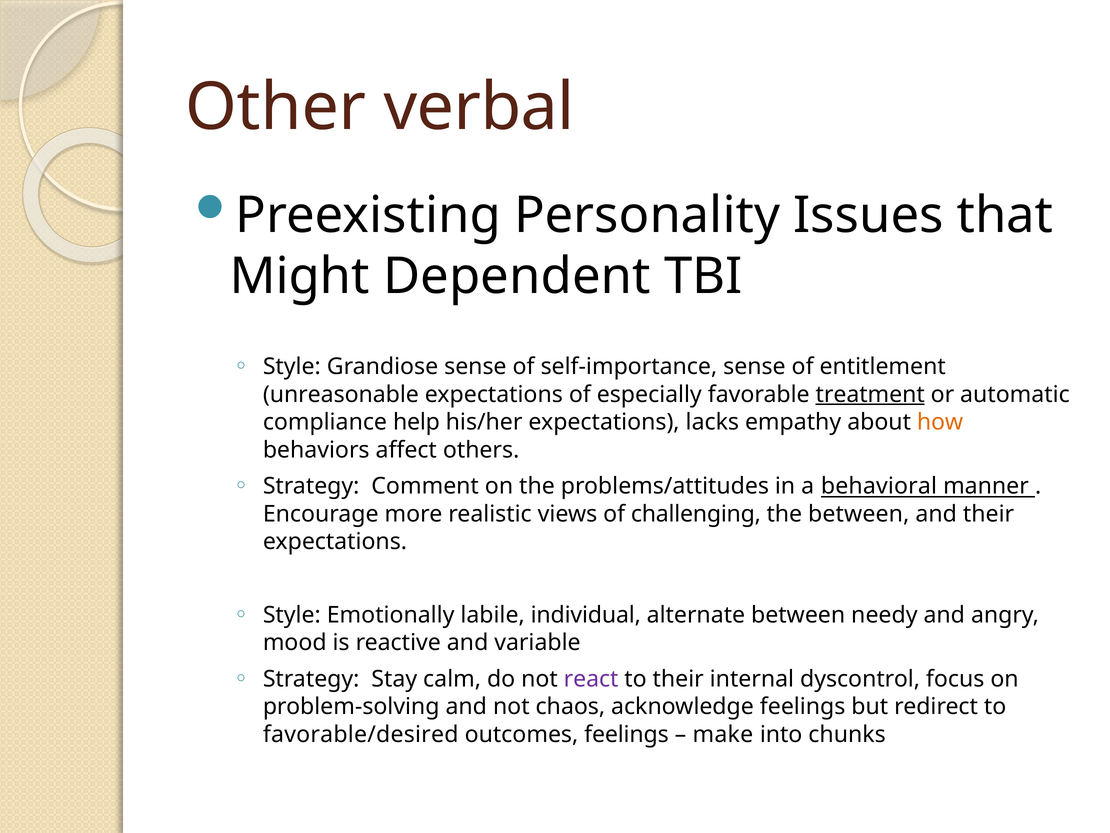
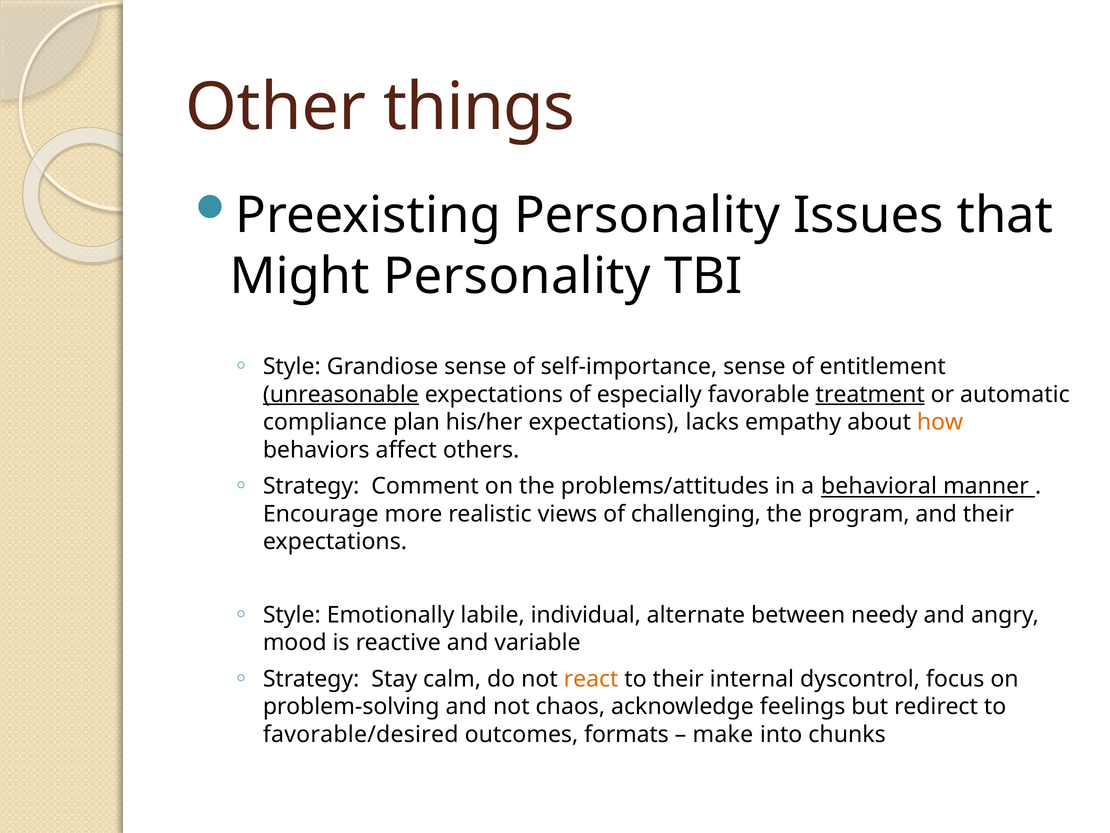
verbal: verbal -> things (479, 107)
Might Dependent: Dependent -> Personality (517, 276)
unreasonable underline: none -> present (341, 394)
help: help -> plan (416, 422)
the between: between -> program (859, 514)
react colour: purple -> orange (591, 679)
outcomes feelings: feelings -> formats (626, 734)
